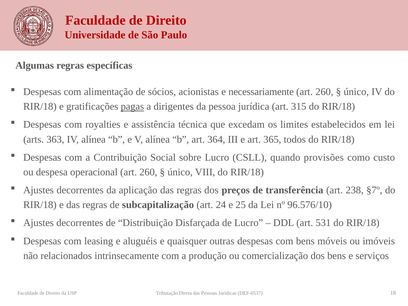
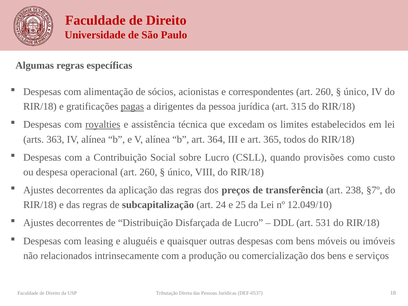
necessariamente: necessariamente -> correspondentes (261, 92)
royalties underline: none -> present (103, 125)
96.576/10: 96.576/10 -> 12.049/10 (310, 205)
